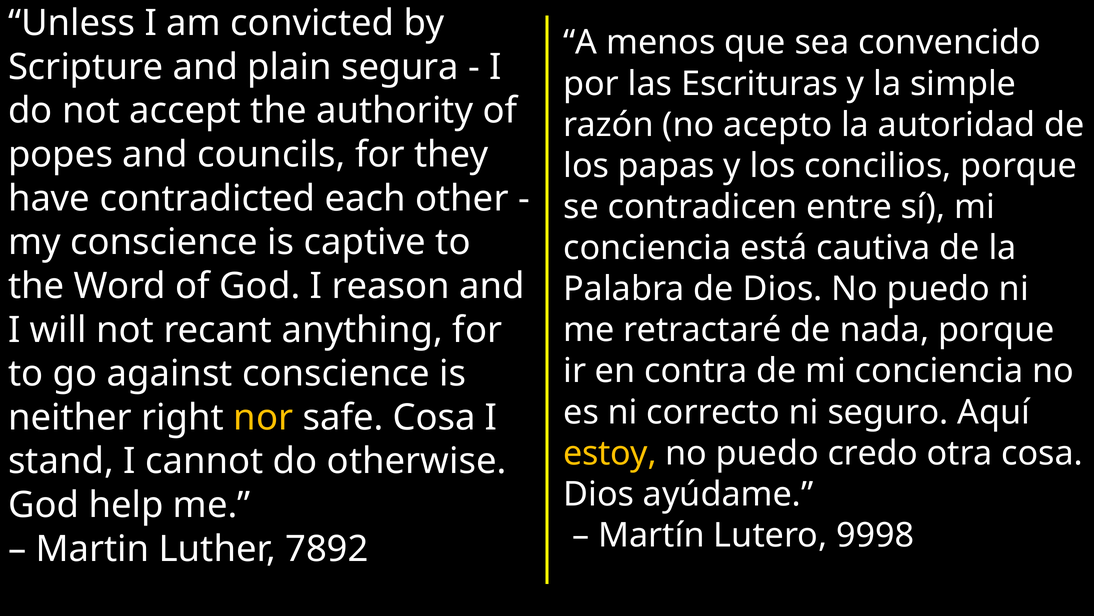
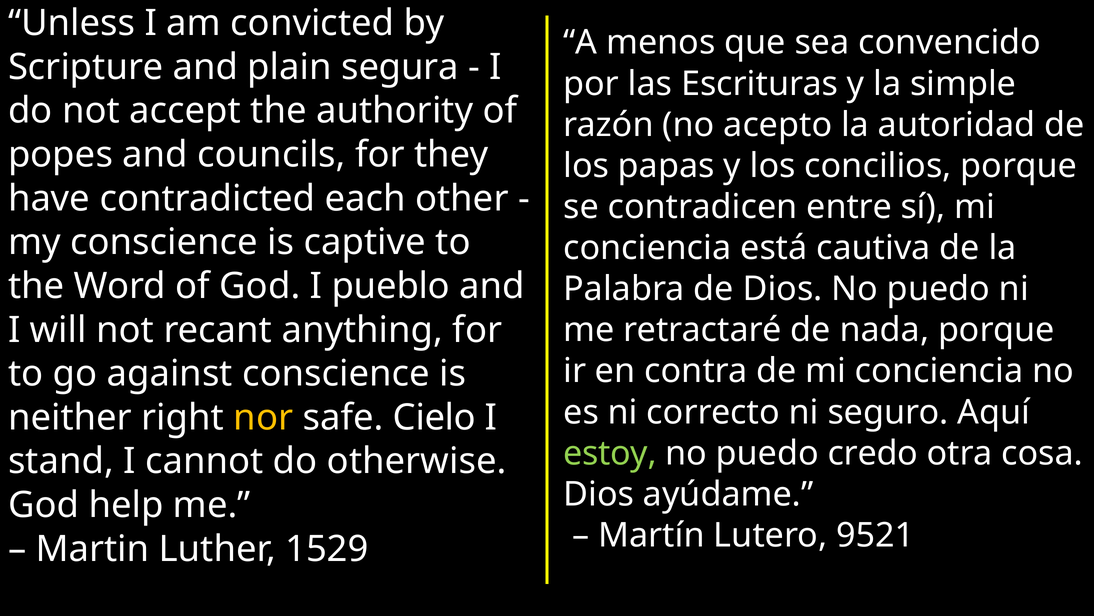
reason: reason -> pueblo (391, 286)
safe Cosa: Cosa -> Cielo (434, 417)
estoy colour: yellow -> light green (610, 453)
9998: 9998 -> 9521 (875, 535)
7892: 7892 -> 1529 (327, 548)
